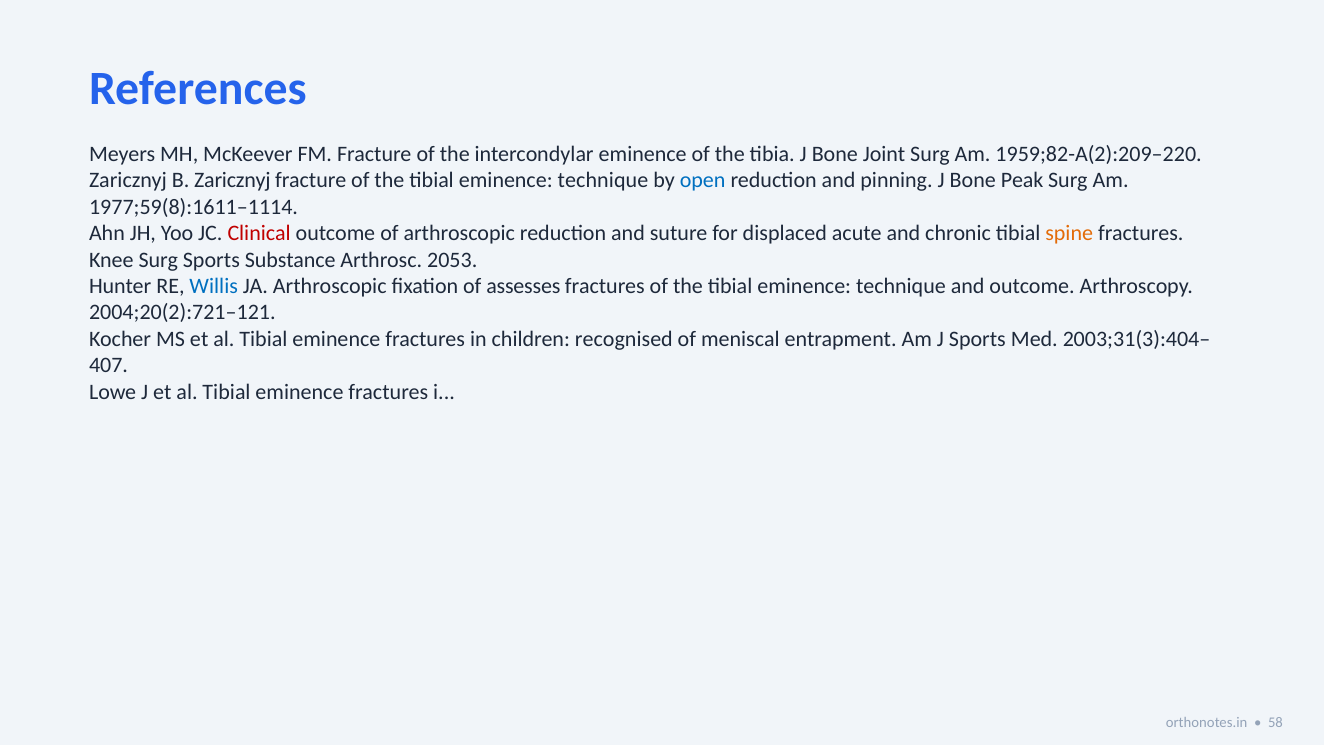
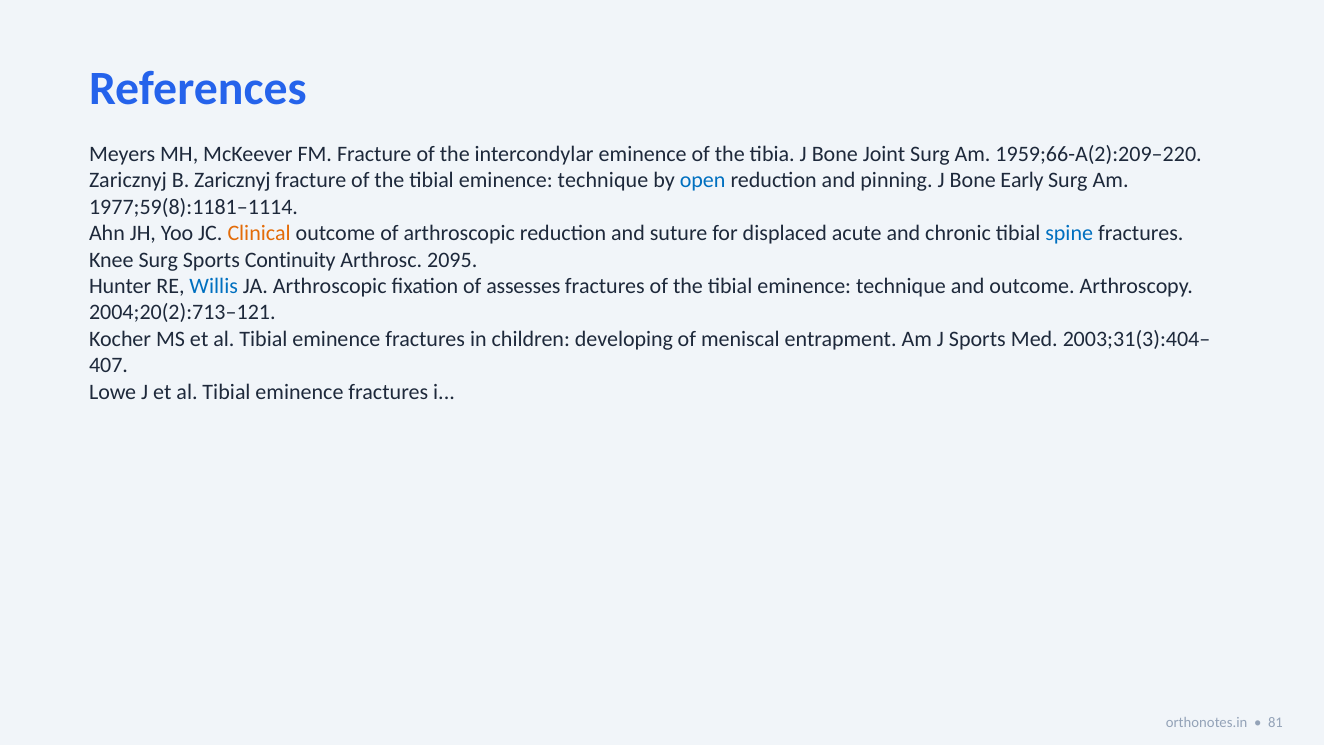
1959;82-A(2):209–220: 1959;82-A(2):209–220 -> 1959;66-A(2):209–220 (1099, 154)
Peak: Peak -> Early (1022, 180)
1977;59(8):1611–1114: 1977;59(8):1611–1114 -> 1977;59(8):1181–1114 (194, 207)
Clinical colour: red -> orange (259, 233)
spine colour: orange -> blue (1069, 233)
Substance: Substance -> Continuity (290, 260)
2053: 2053 -> 2095 (452, 260)
2004;20(2):721–121: 2004;20(2):721–121 -> 2004;20(2):713–121 (182, 313)
recognised: recognised -> developing (624, 339)
58: 58 -> 81 (1275, 723)
